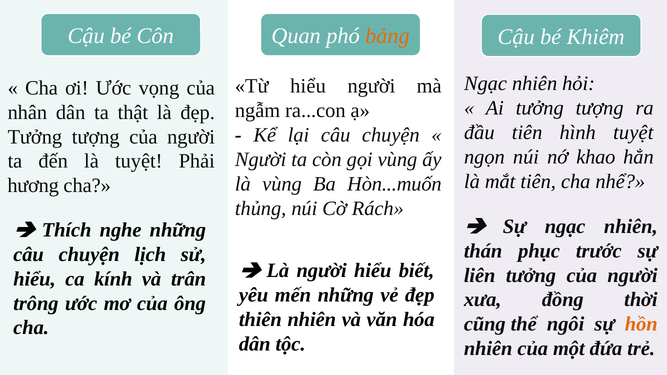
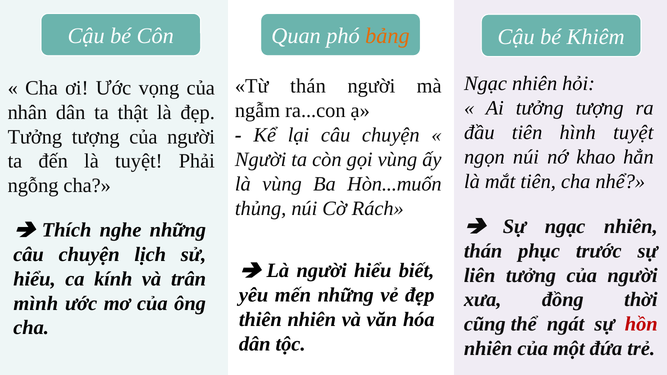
Từ hiểu: hiểu -> thán (308, 86)
hương: hương -> ngỗng (33, 186)
trông: trông -> mình (36, 303)
ngôi: ngôi -> ngát (566, 324)
hồn colour: orange -> red (641, 324)
